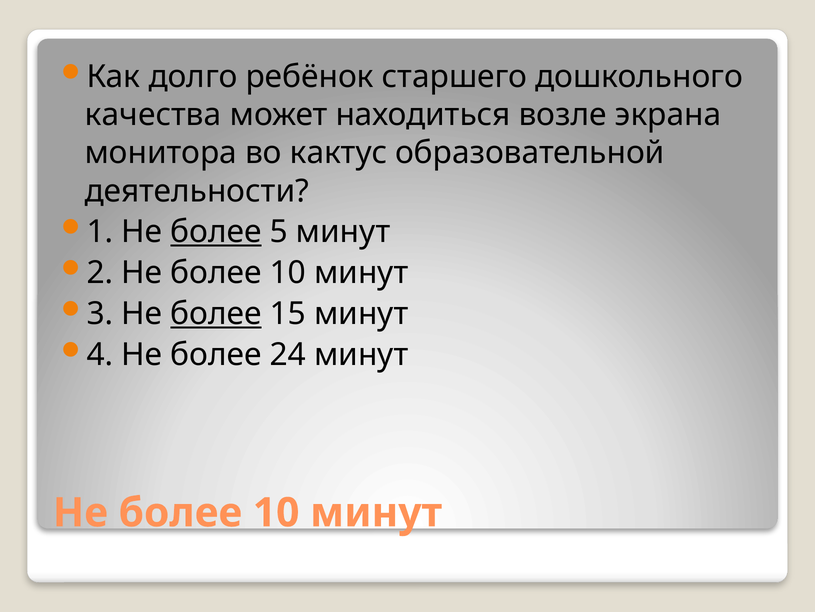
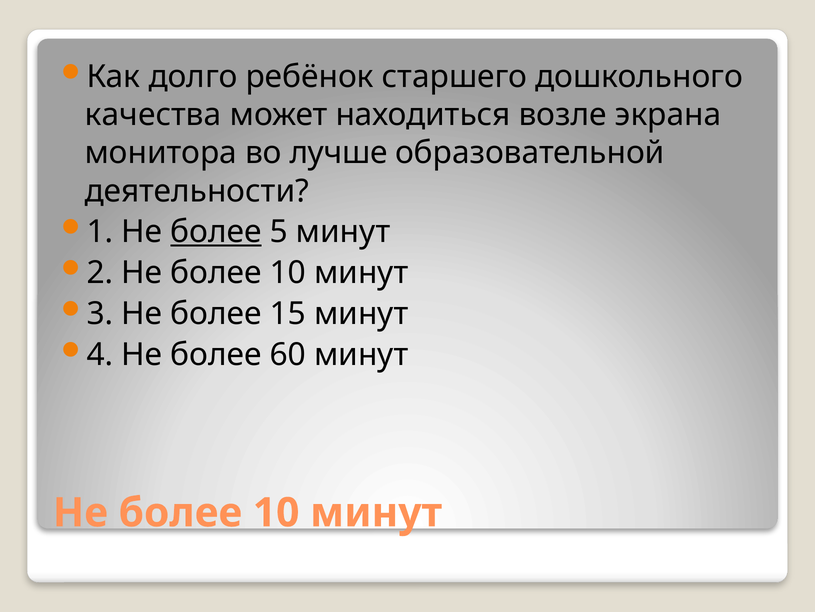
кактус: кактус -> лучше (339, 153)
более underline: present -> none (216, 313)
24: 24 -> 60 (288, 354)
